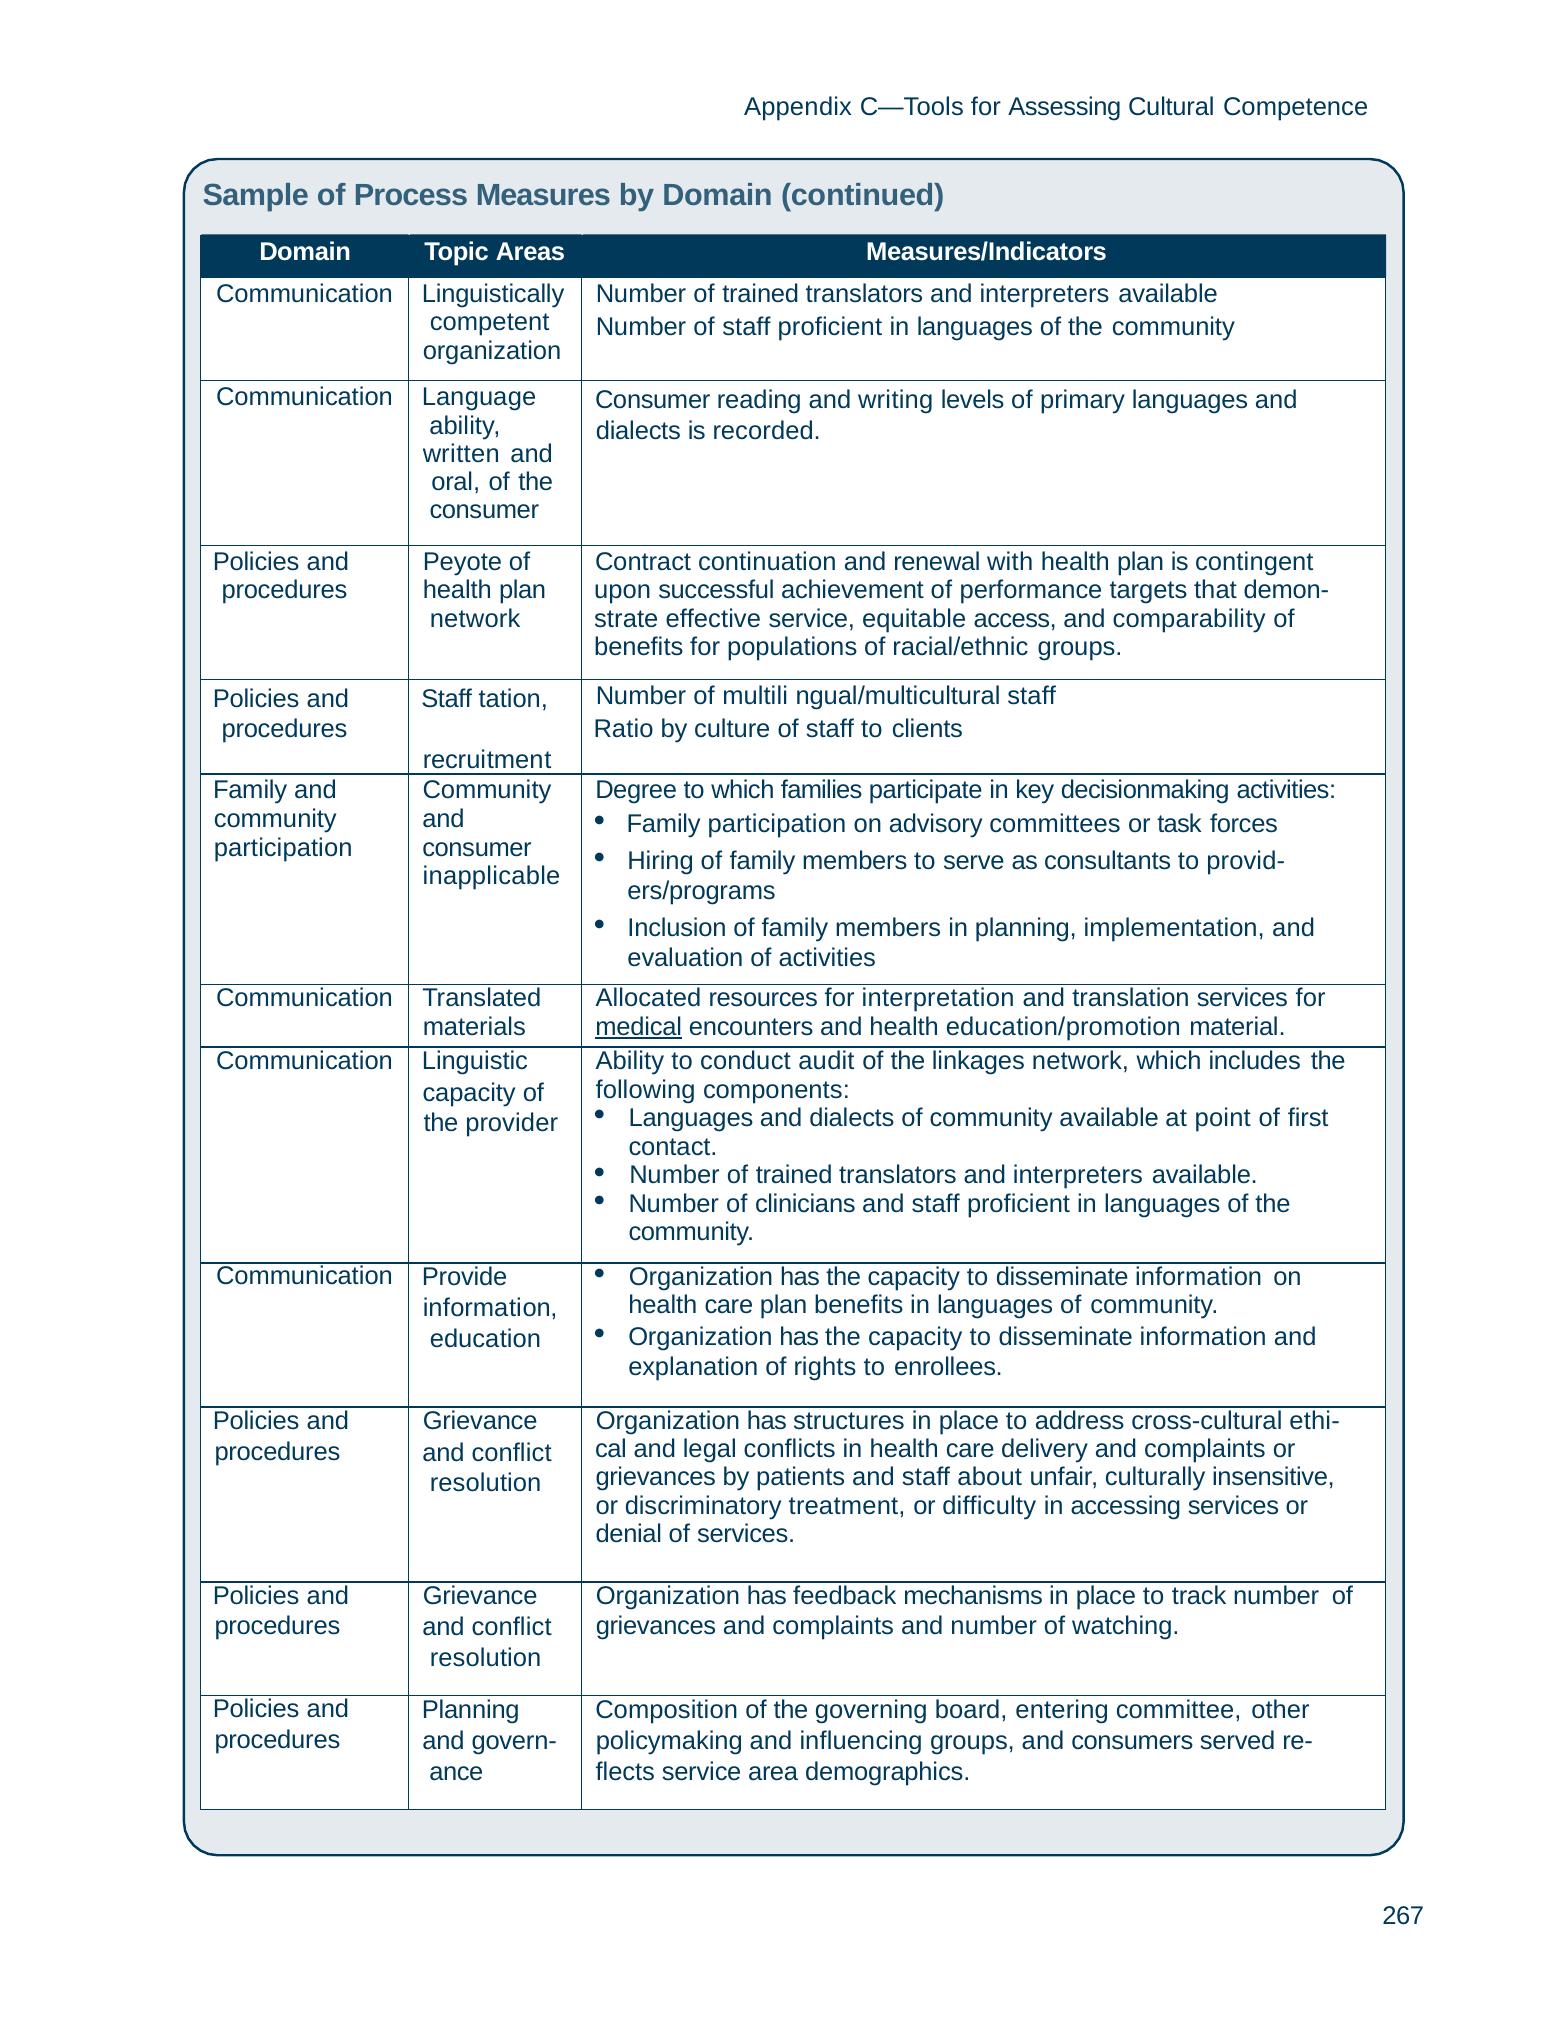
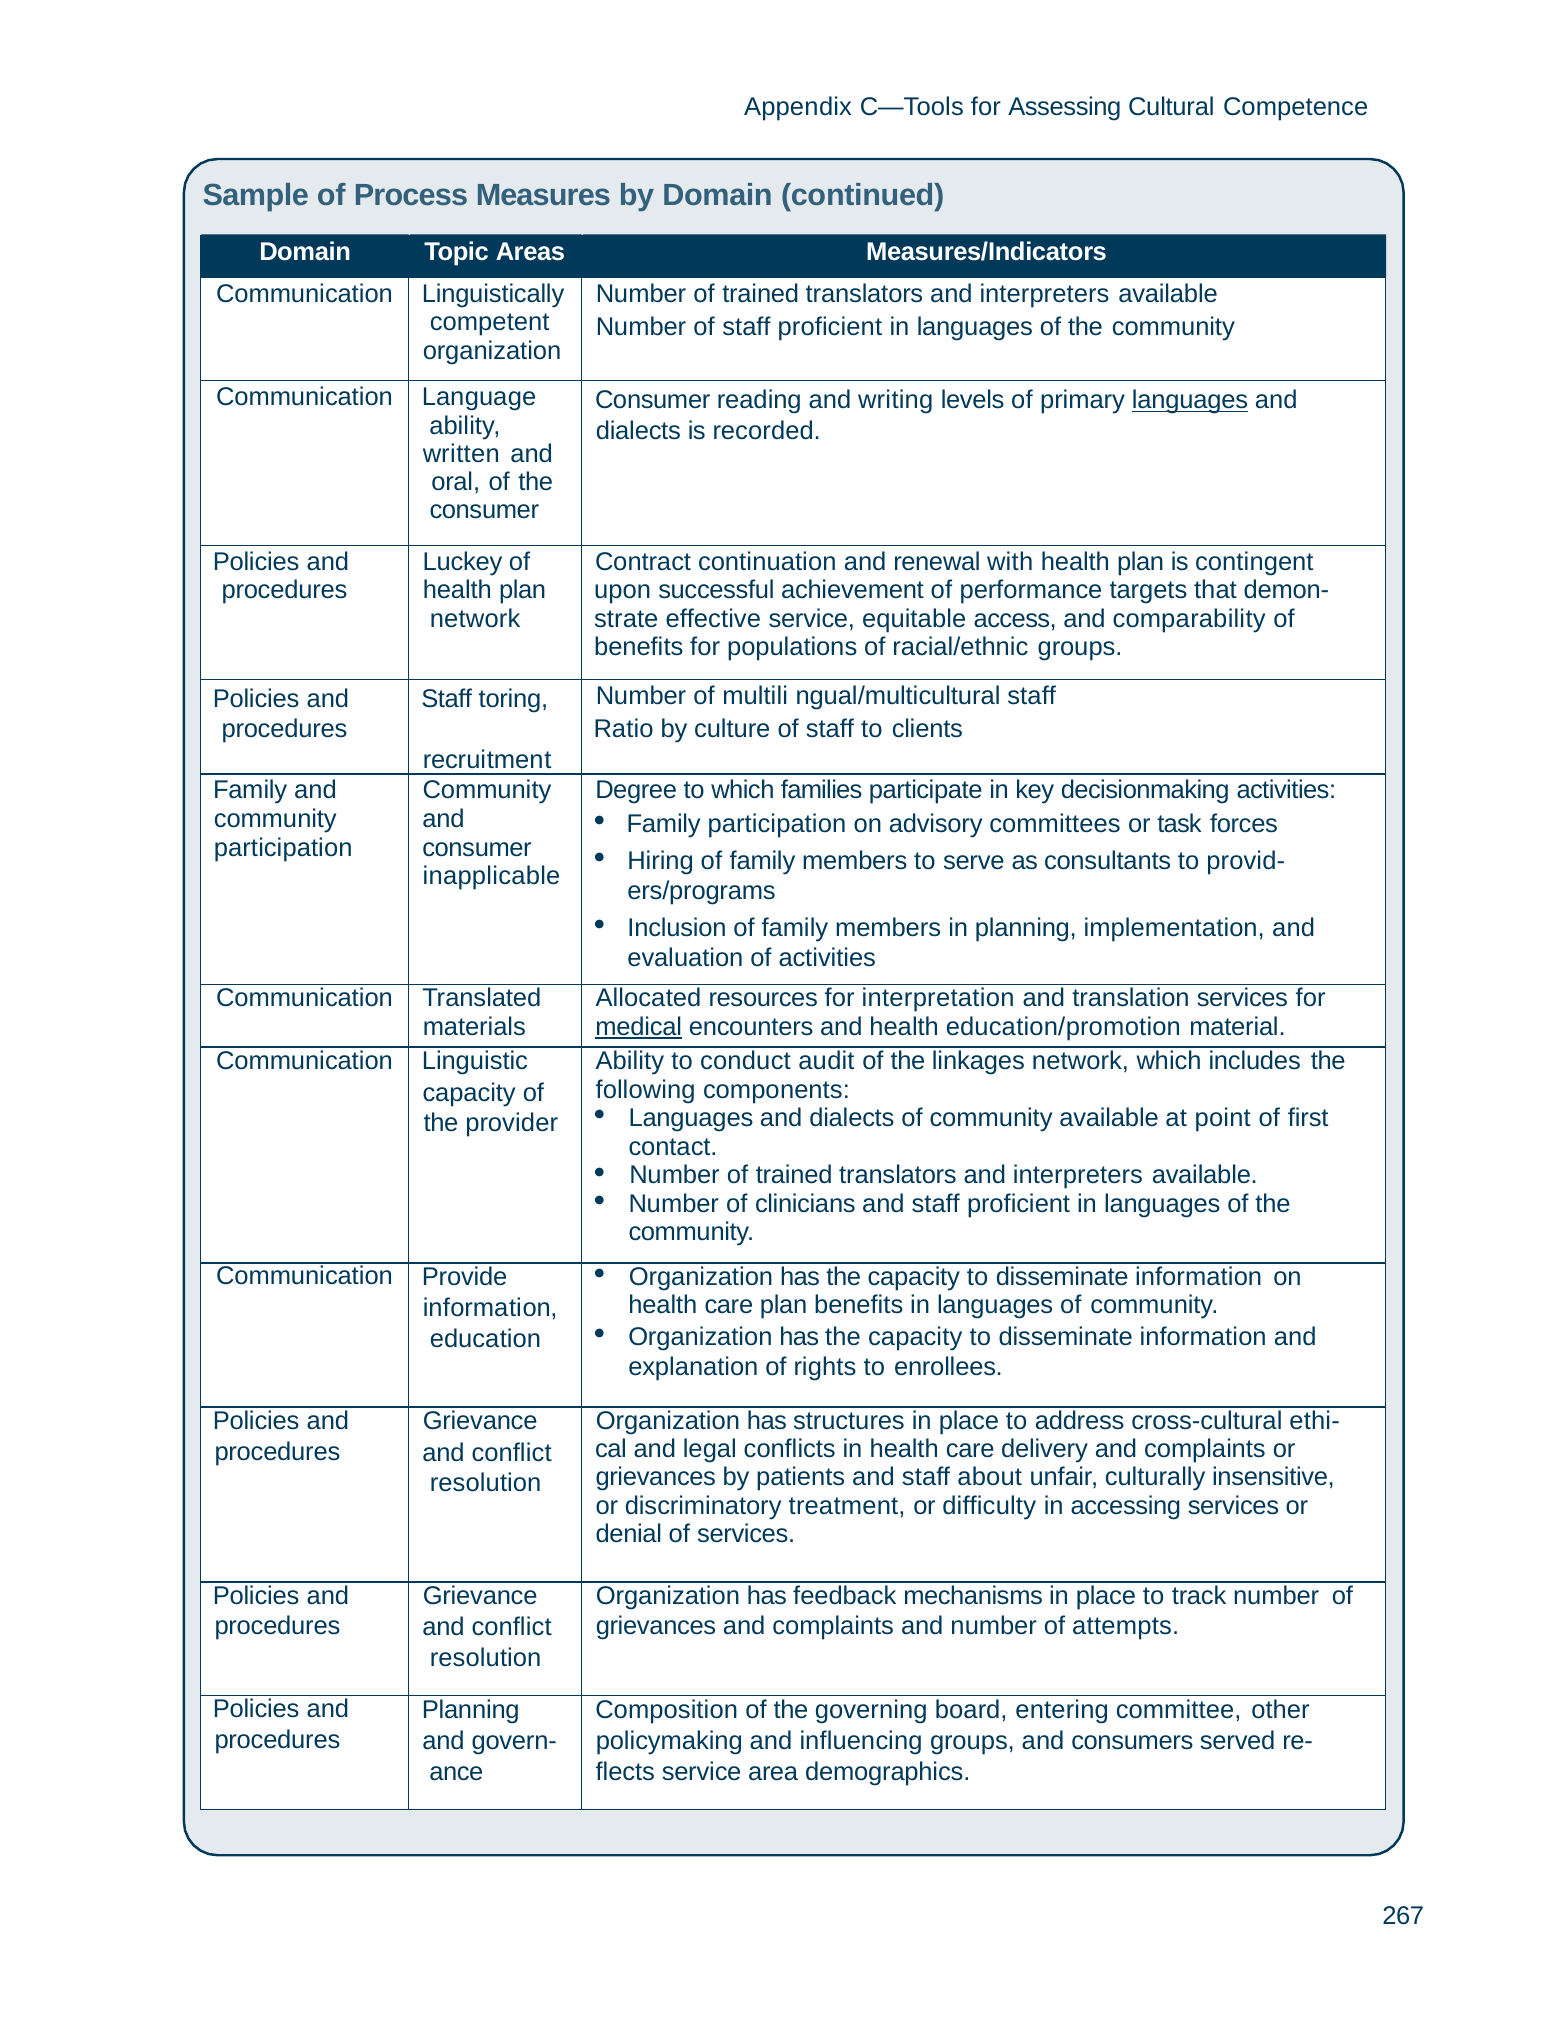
languages underline: none -> present (1190, 400)
Peyote: Peyote -> Luckey (462, 562)
tation: tation -> toring (513, 699)
watching: watching -> attempts (1126, 1626)
